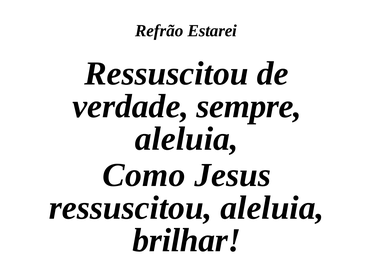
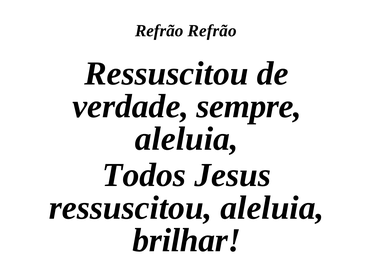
Refrão Estarei: Estarei -> Refrão (212, 31)
Como: Como -> Todos (144, 175)
